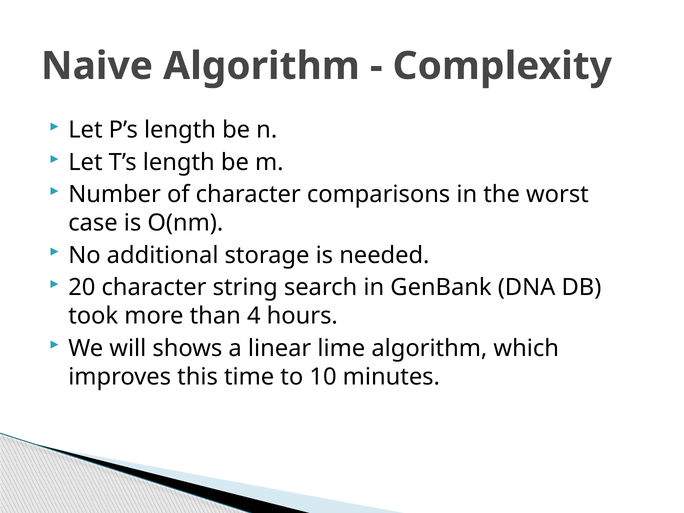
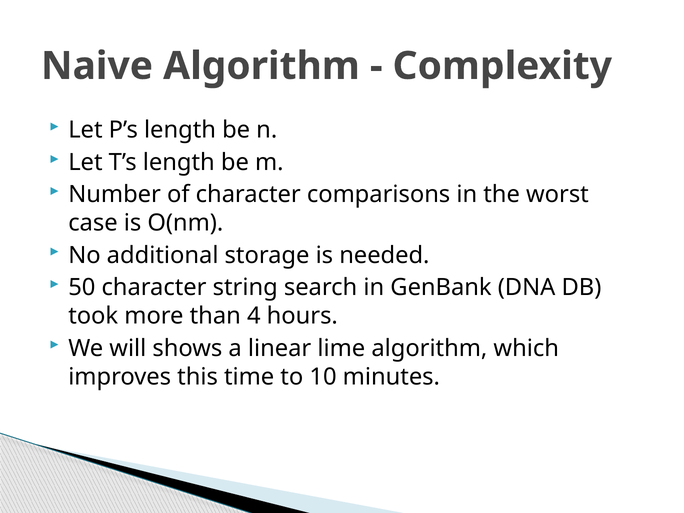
20: 20 -> 50 (82, 288)
